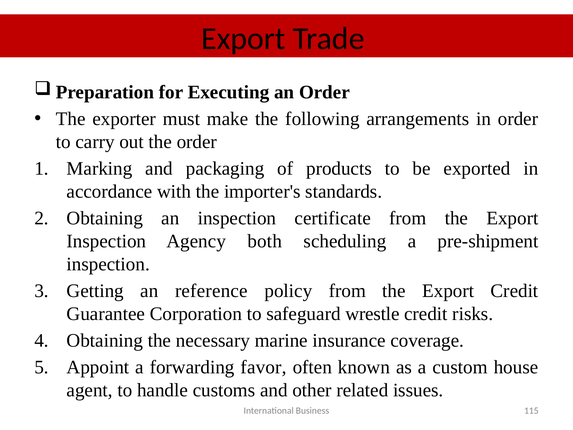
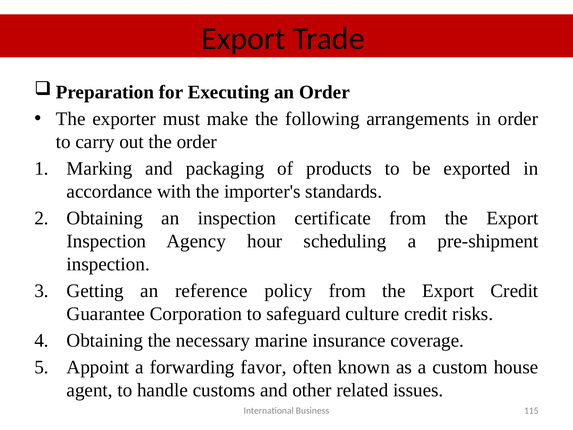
both: both -> hour (265, 241)
wrestle: wrestle -> culture (372, 314)
